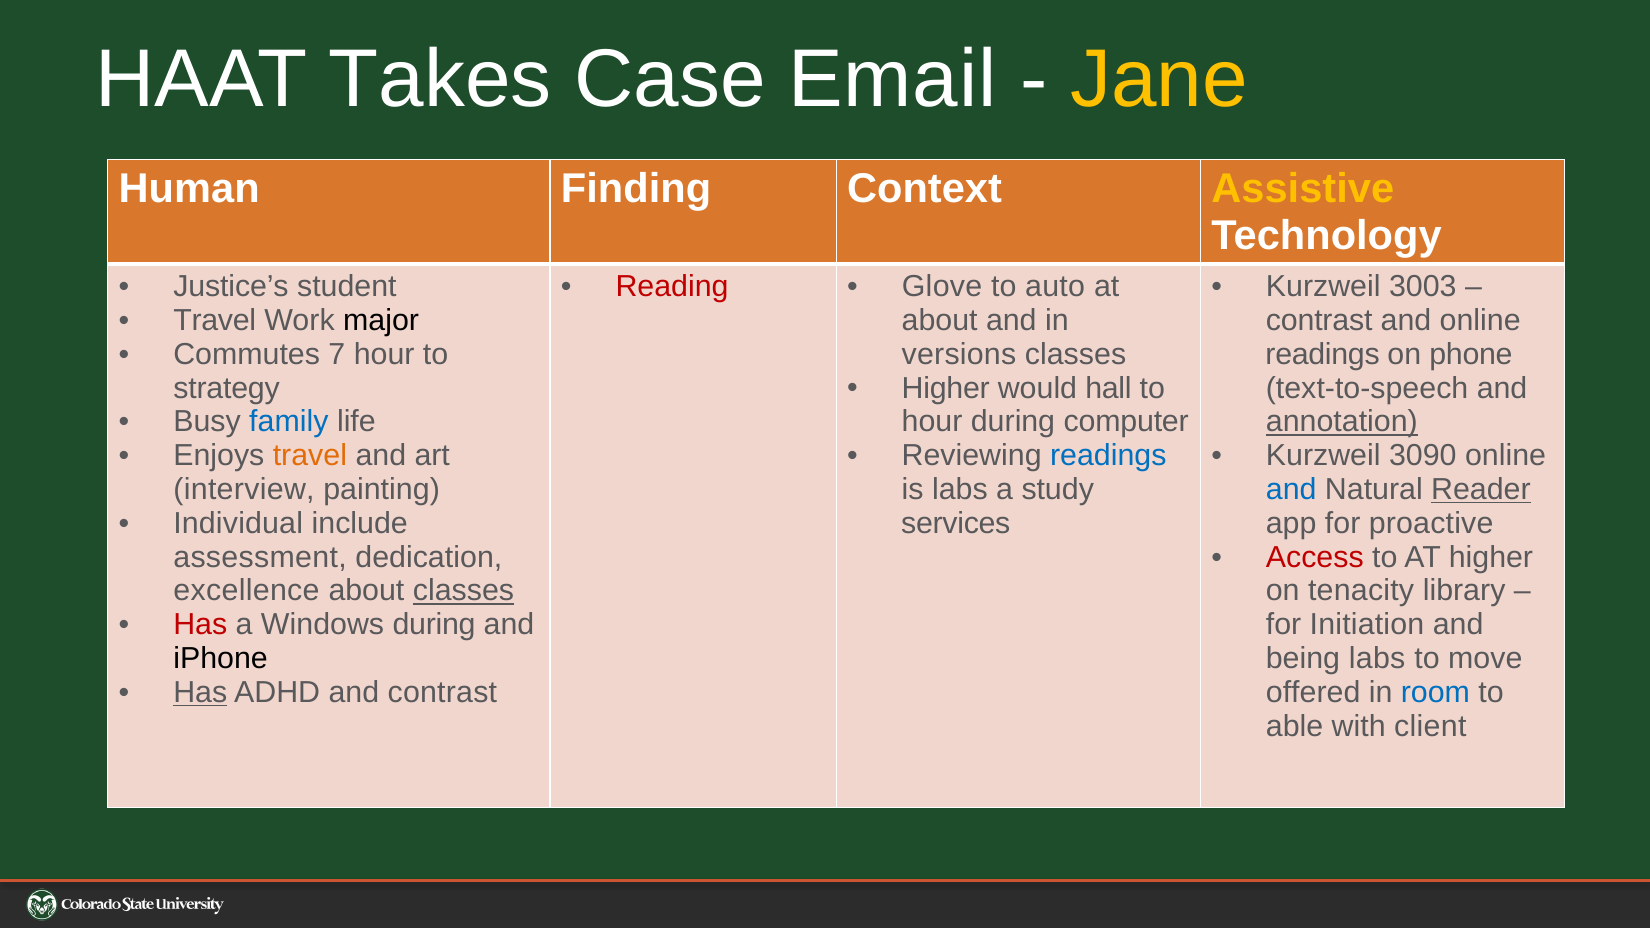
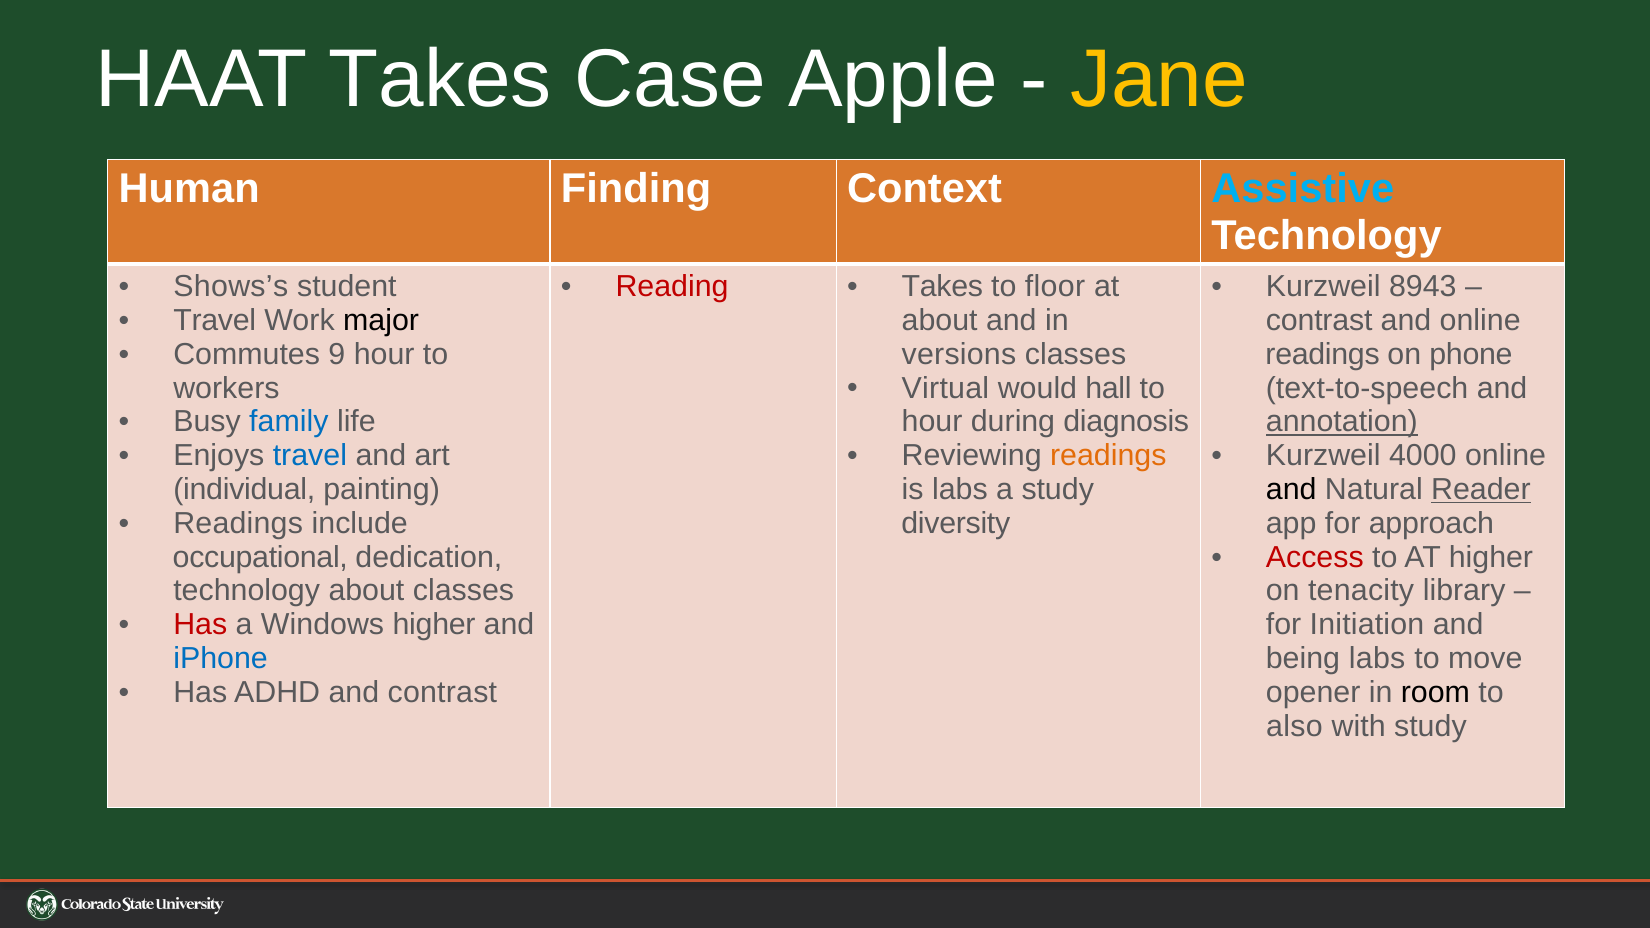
Email: Email -> Apple (893, 80)
Assistive colour: yellow -> light blue (1303, 189)
Justice’s: Justice’s -> Shows’s (231, 287)
Glove: Glove -> Takes (942, 287)
auto: auto -> floor (1055, 287)
3003: 3003 -> 8943 (1423, 287)
7: 7 -> 9 (337, 354)
Higher: Higher -> Virtual (945, 388)
strategy: strategy -> workers (226, 388)
computer: computer -> diagnosis (1126, 422)
travel colour: orange -> blue (310, 456)
readings colour: blue -> orange (1108, 456)
3090: 3090 -> 4000 (1423, 456)
interview: interview -> individual (244, 490)
and colour: blue -> black (1291, 490)
Individual: Individual -> Readings (238, 523)
services: services -> diversity (956, 523)
proactive: proactive -> approach (1431, 523)
assessment: assessment -> occupational (260, 557)
excellence: excellence -> technology (247, 591)
classes underline: present -> none (463, 591)
Windows during: during -> higher (434, 625)
iPhone colour: black -> blue (221, 659)
Has underline: present -> none (200, 693)
offered: offered -> opener (1313, 693)
room colour: blue -> black (1435, 693)
able: able -> also (1294, 726)
with client: client -> study (1430, 726)
